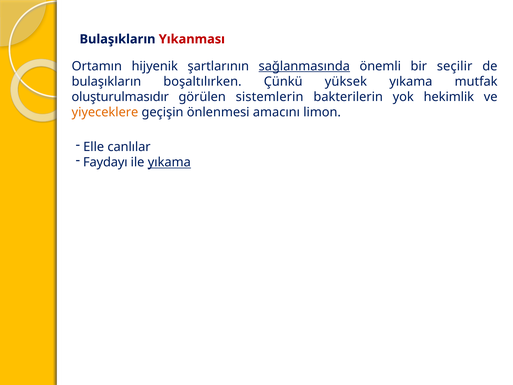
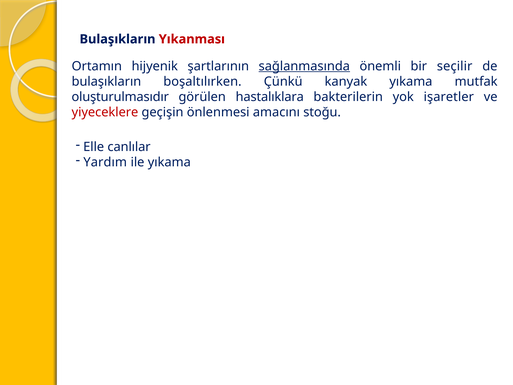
yüksek: yüksek -> kanyak (346, 82)
sistemlerin: sistemlerin -> hastalıklara (270, 97)
hekimlik: hekimlik -> işaretler (449, 97)
yiyeceklere colour: orange -> red (105, 112)
limon: limon -> stoğu (322, 112)
Faydayı: Faydayı -> Yardım (105, 162)
yıkama underline: present -> none (169, 162)
